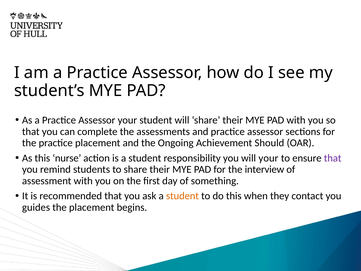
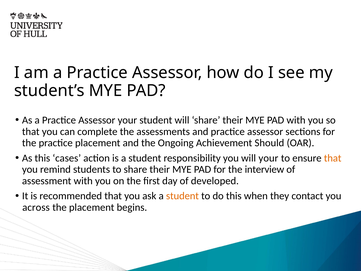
nurse: nurse -> cases (67, 158)
that colour: purple -> orange (333, 158)
something: something -> developed (215, 181)
guides: guides -> across (36, 207)
